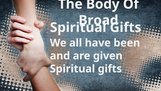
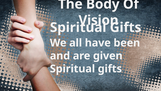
Broad: Broad -> Vision (99, 20)
